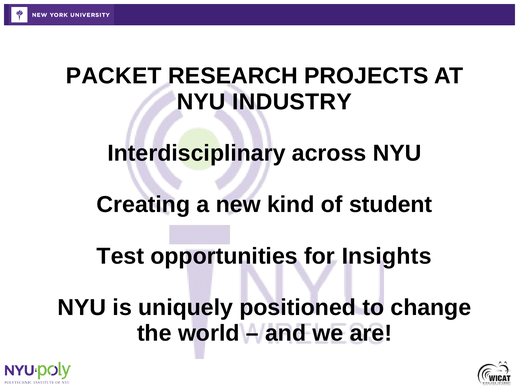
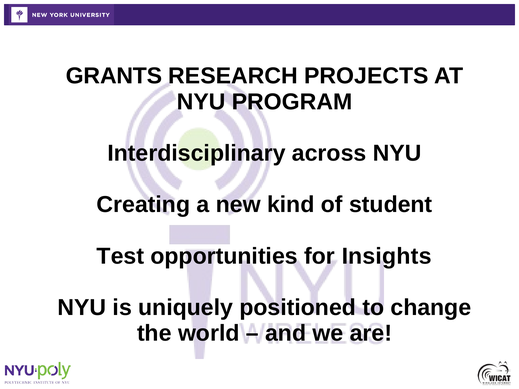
PACKET: PACKET -> GRANTS (114, 76)
INDUSTRY: INDUSTRY -> PROGRAM (292, 102)
